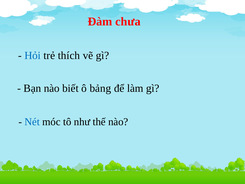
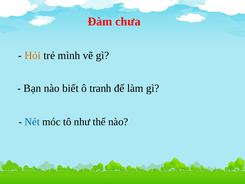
Hỏi colour: blue -> orange (33, 55)
thích: thích -> mình (69, 55)
bảng: bảng -> tranh (100, 88)
